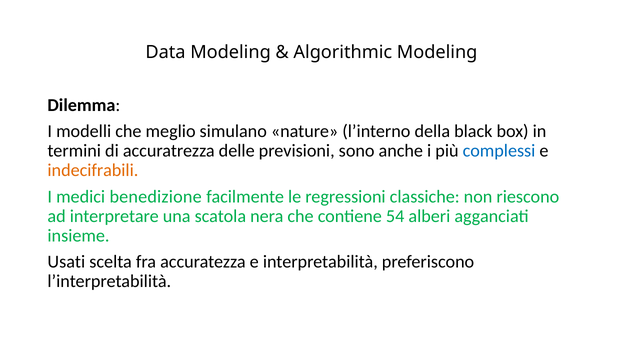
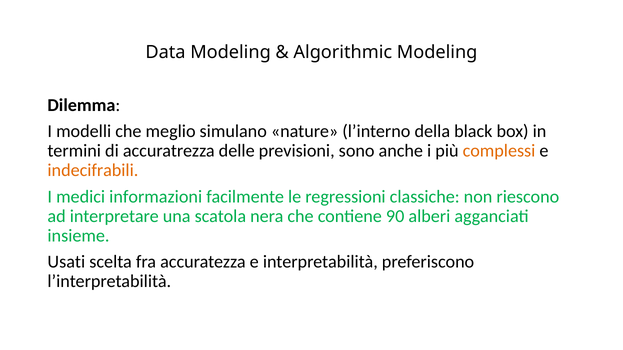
complessi colour: blue -> orange (499, 151)
benedizione: benedizione -> informazioni (156, 197)
54: 54 -> 90 (395, 216)
